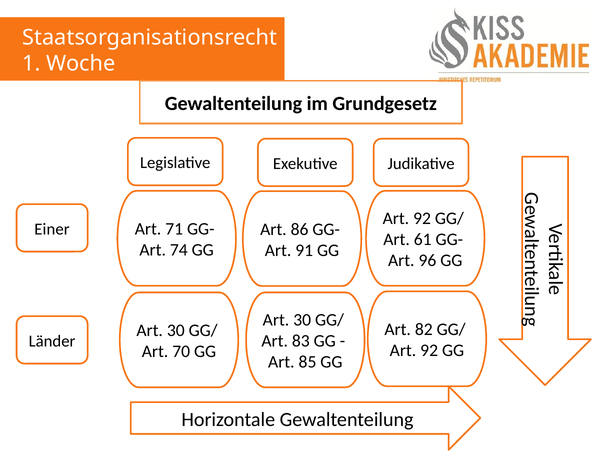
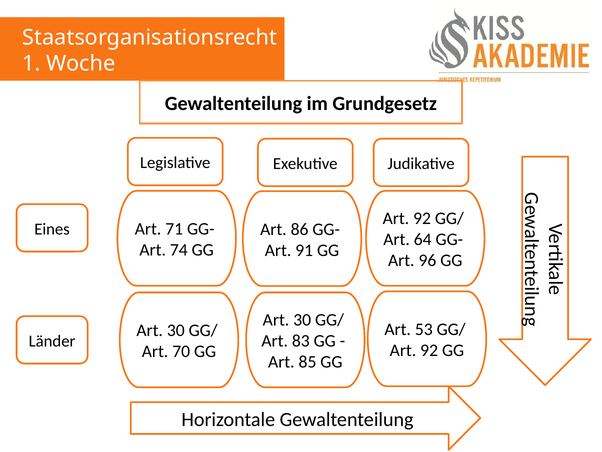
Einer: Einer -> Eines (52, 229)
61: 61 -> 64 (423, 239)
82: 82 -> 53 (424, 329)
